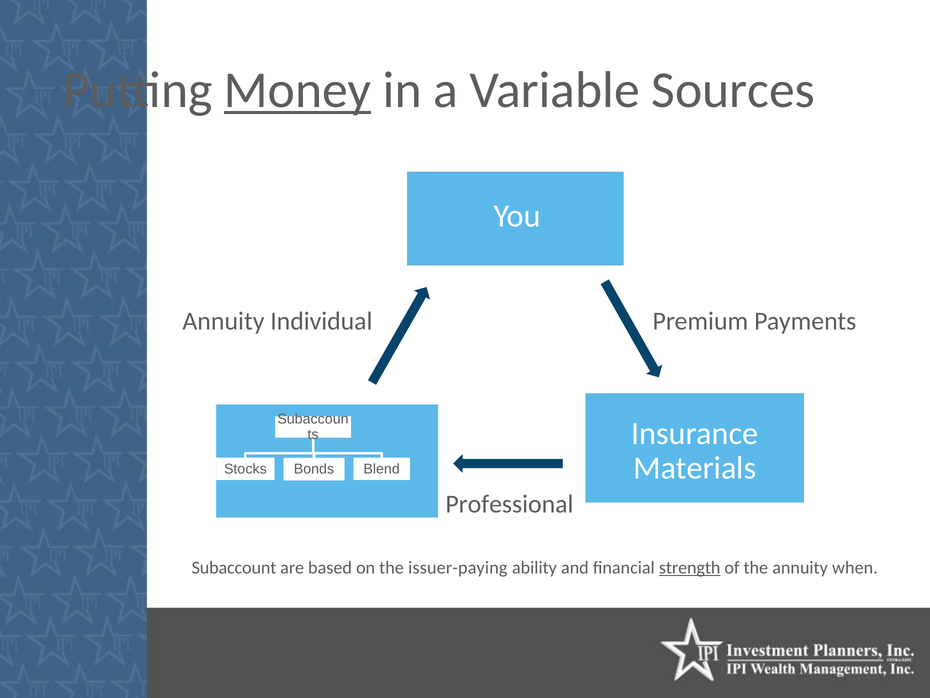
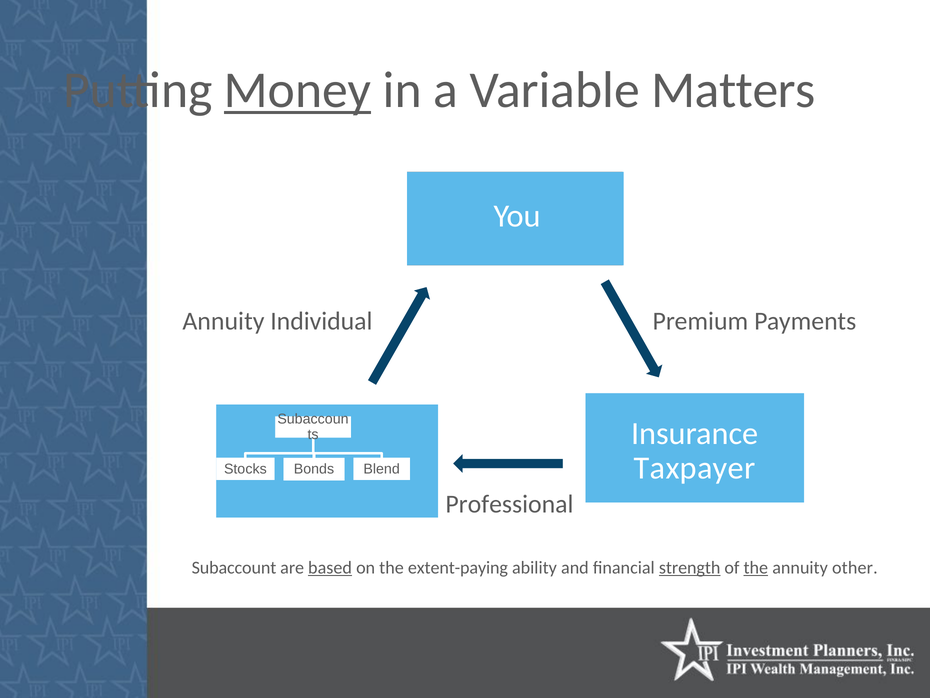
Sources: Sources -> Matters (733, 90)
Materials: Materials -> Taxpayer (695, 468)
based underline: none -> present (330, 567)
issuer-paying: issuer-paying -> extent-paying (458, 567)
the underline: none -> present (756, 567)
when: when -> other (855, 567)
